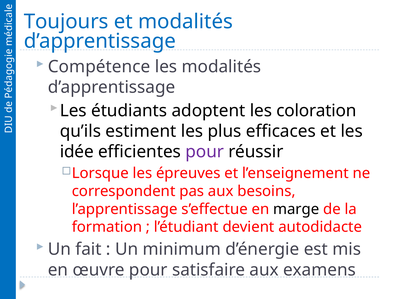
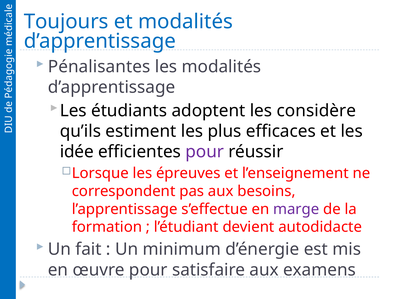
Compétence: Compétence -> Pénalisantes (99, 67)
coloration: coloration -> considère (316, 111)
marge colour: black -> purple (296, 209)
